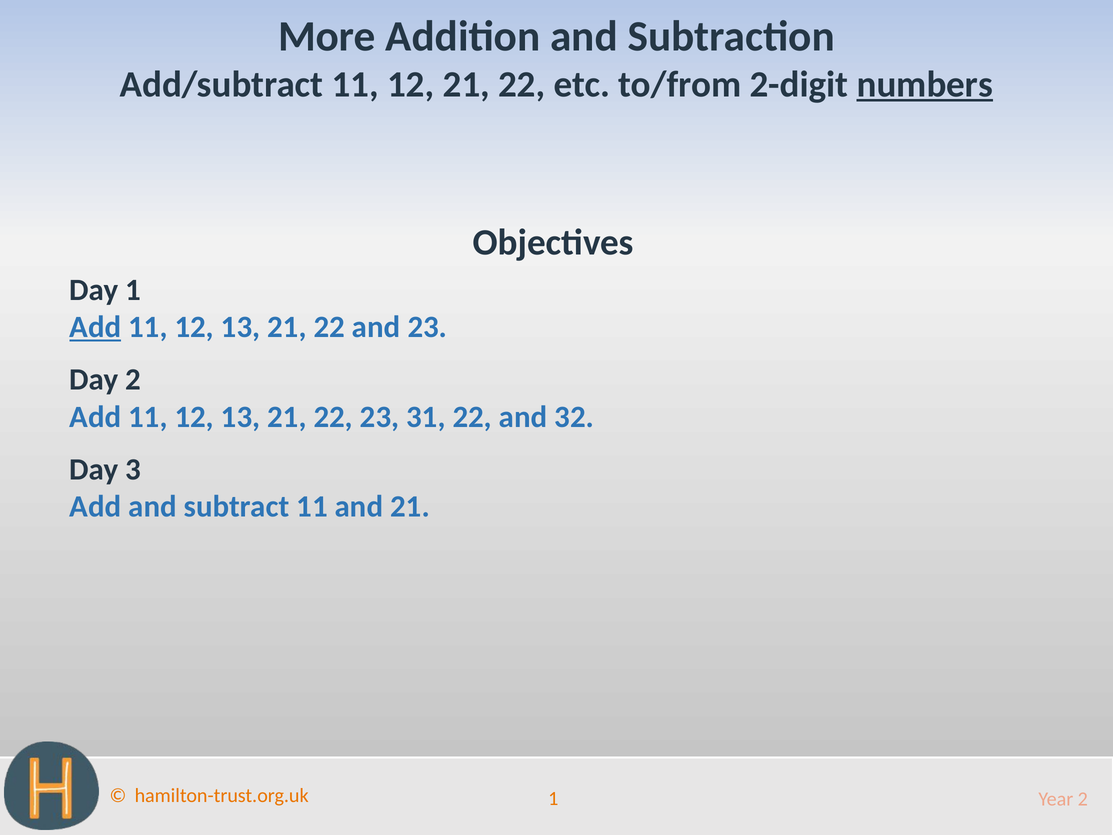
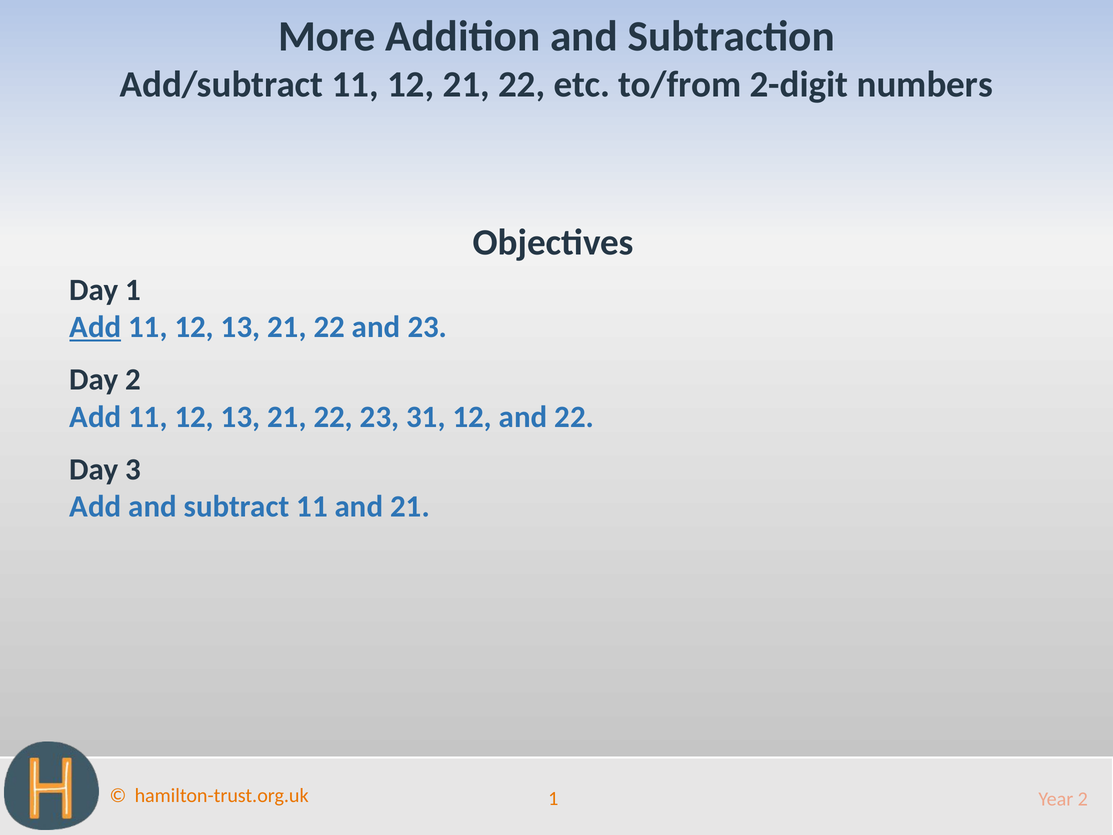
numbers underline: present -> none (925, 84)
31 22: 22 -> 12 (472, 417)
and 32: 32 -> 22 (574, 417)
